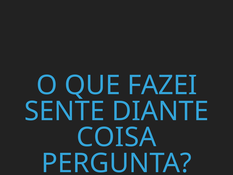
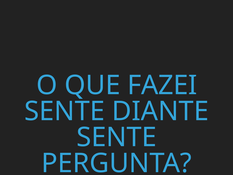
COISA: COISA -> SENTE (117, 137)
